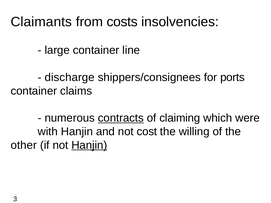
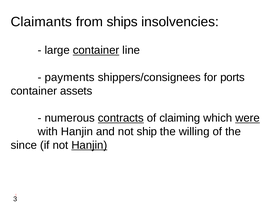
costs: costs -> ships (122, 22)
container underline: none -> present (96, 50)
discharge: discharge -> payments (70, 77)
claims: claims -> assets (76, 91)
were underline: none -> present (248, 118)
cost: cost -> ship (147, 132)
other: other -> since (24, 145)
